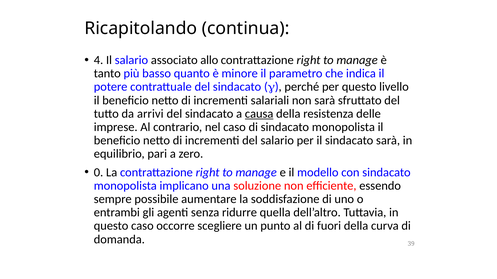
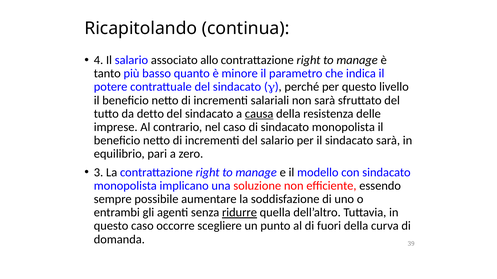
arrivi: arrivi -> detto (150, 114)
0: 0 -> 3 (99, 173)
ridurre underline: none -> present (239, 213)
